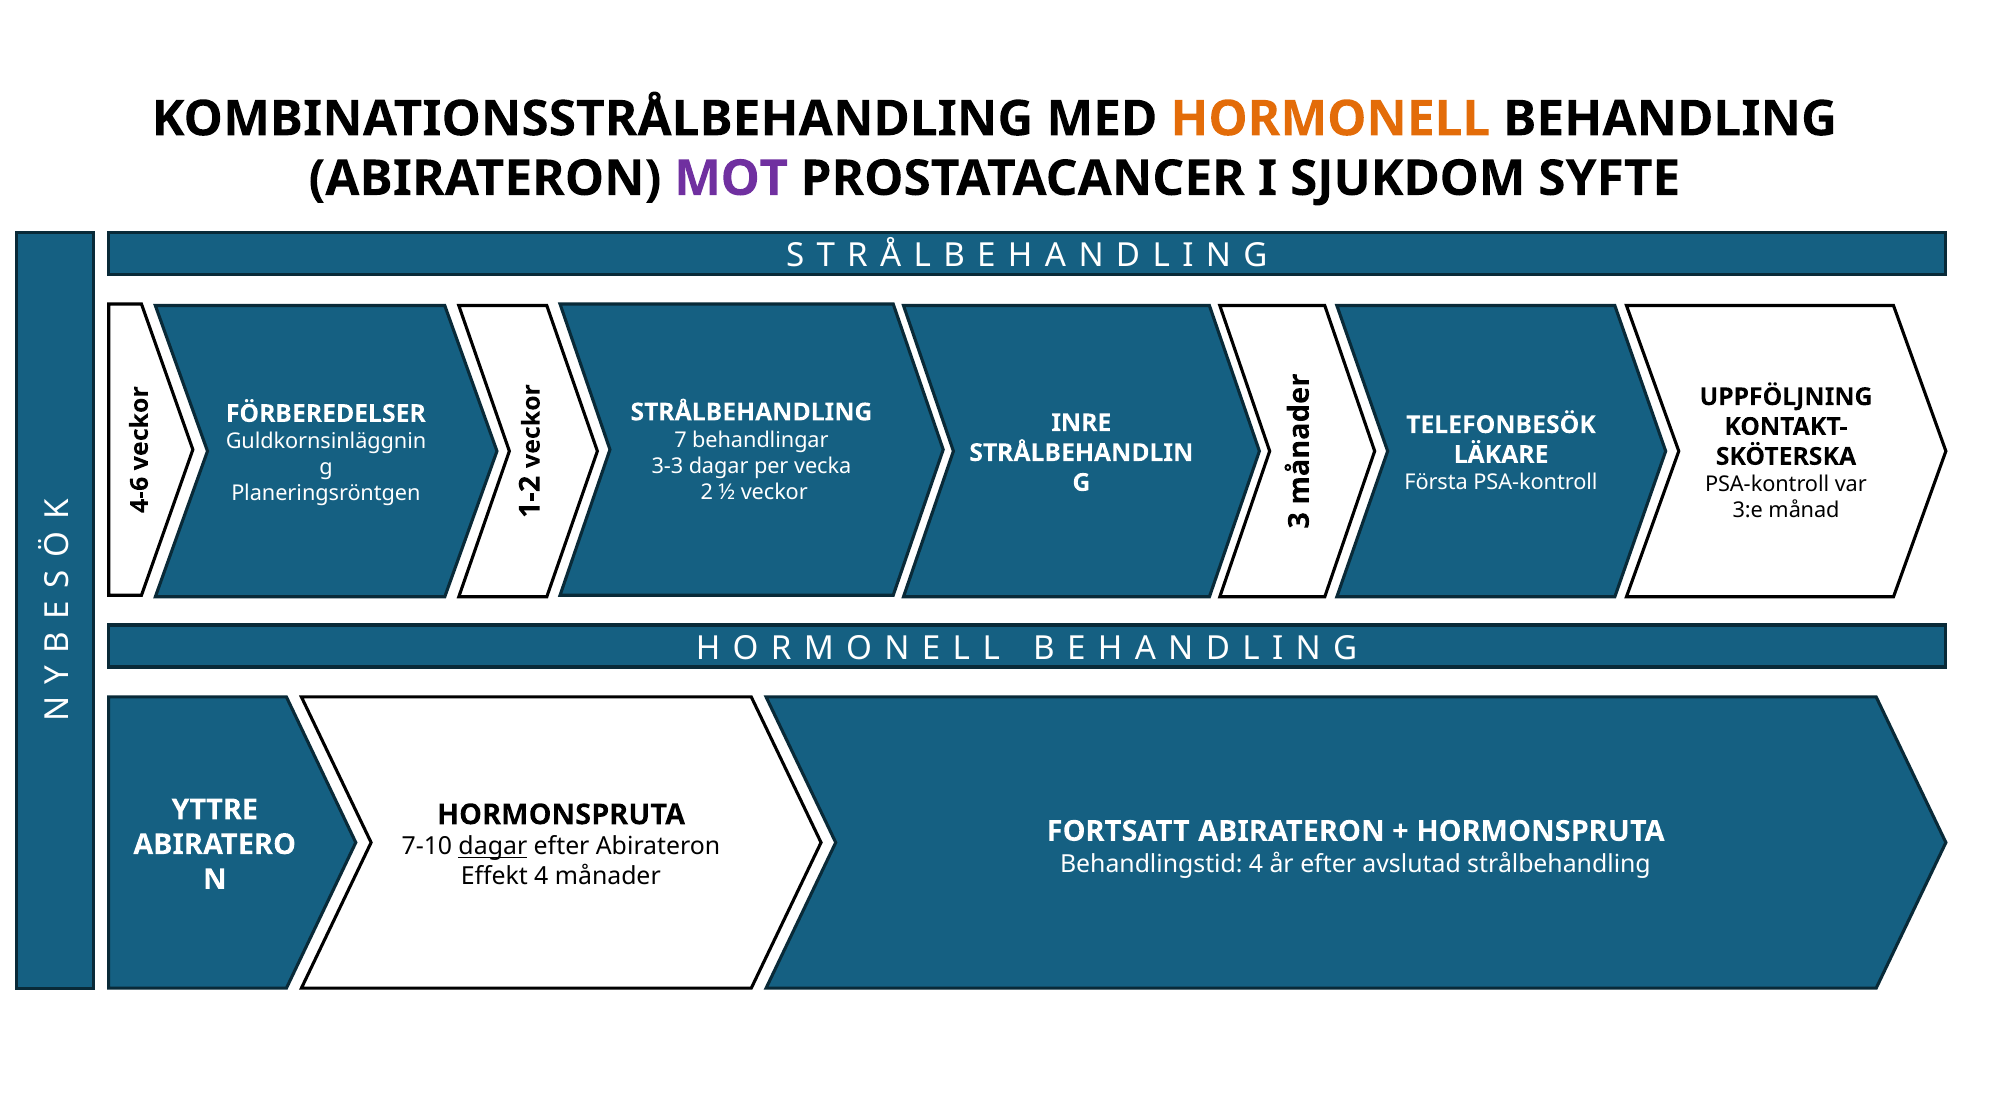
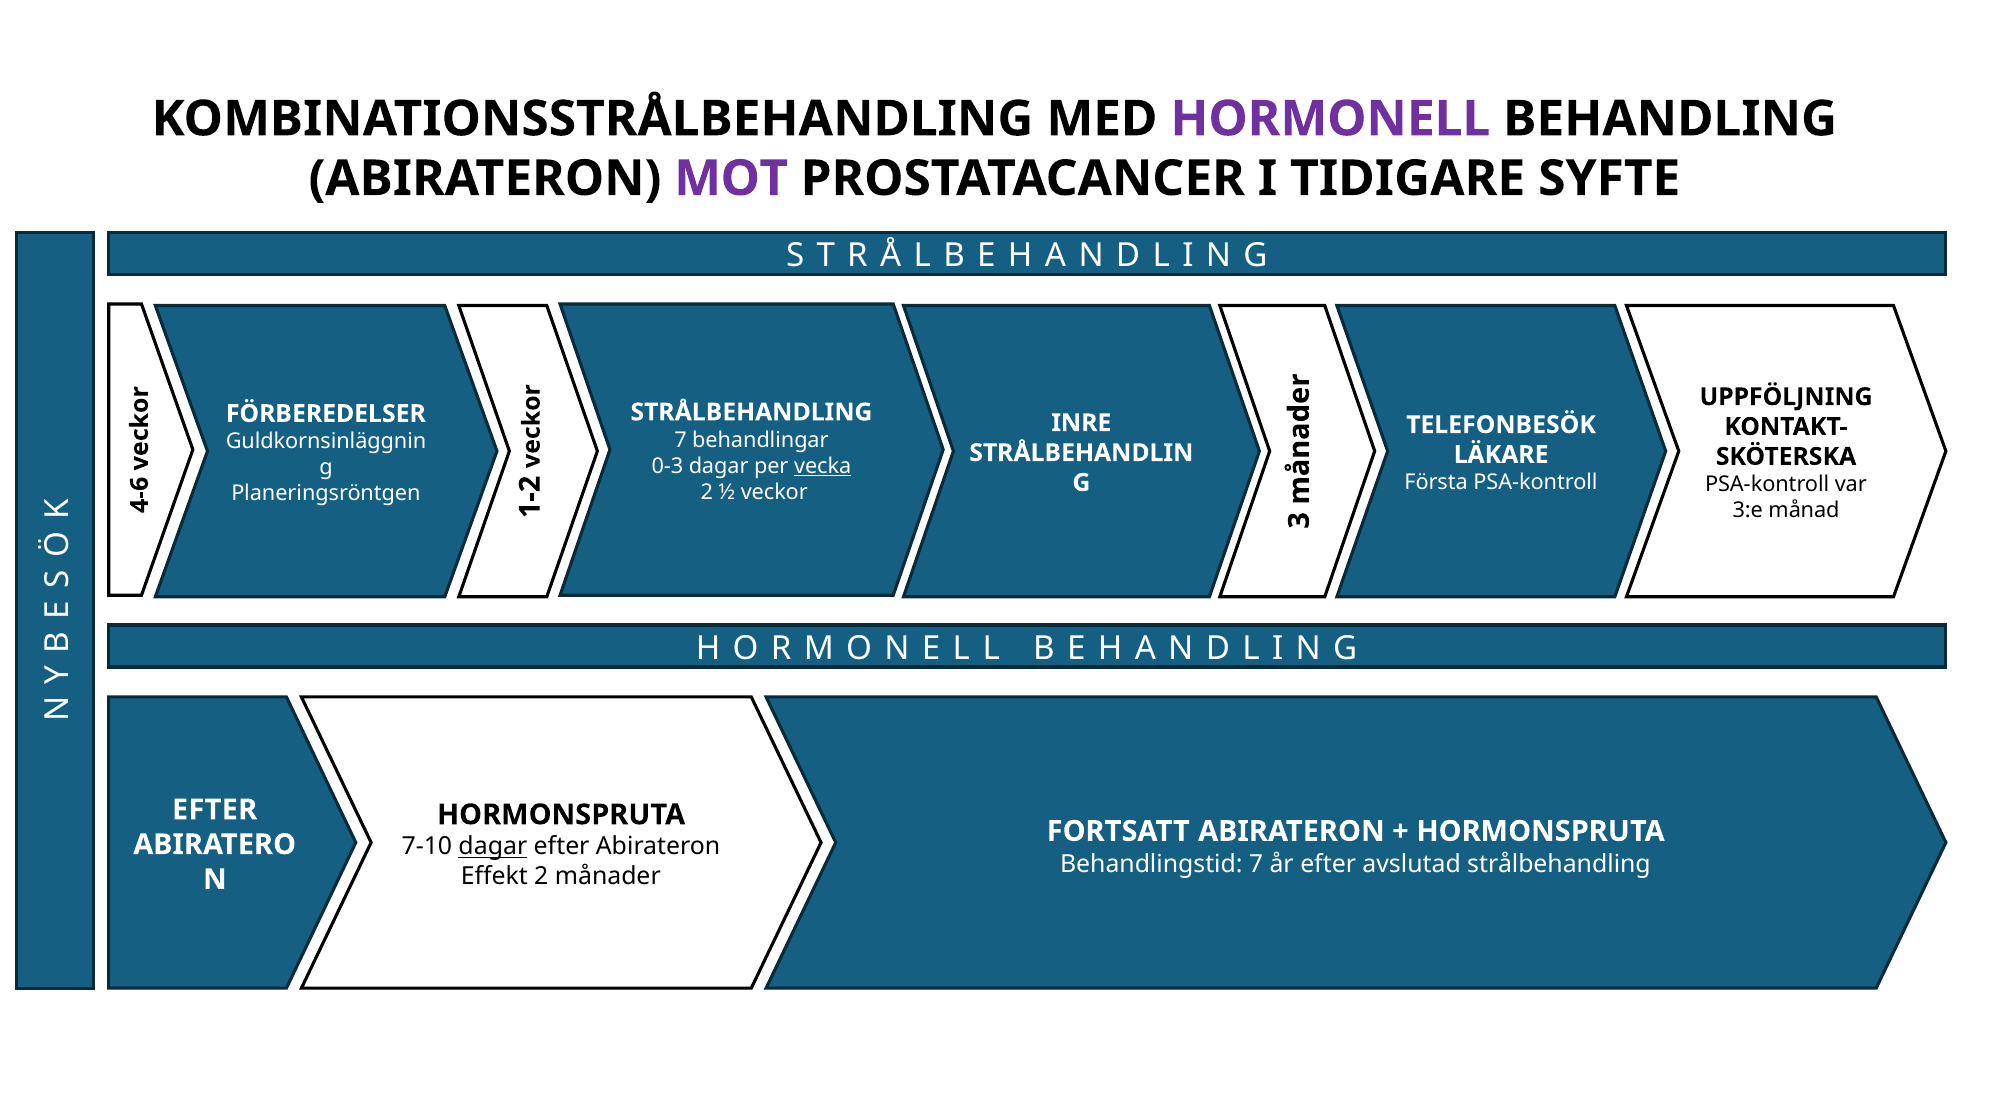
HORMONELL colour: orange -> purple (1330, 119)
SJUKDOM: SJUKDOM -> TIDIGARE (1408, 179)
3-3: 3-3 -> 0-3 (667, 466)
vecka underline: none -> present (823, 466)
YTTRE: YTTRE -> EFTER (215, 810)
Behandlingstid 4: 4 -> 7 (1256, 864)
Effekt 4: 4 -> 2 (541, 876)
